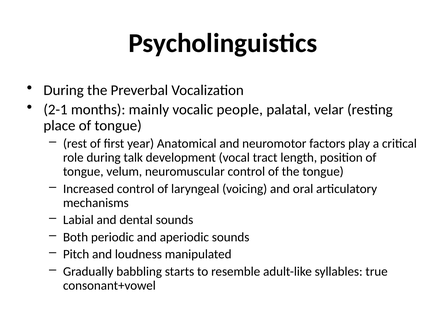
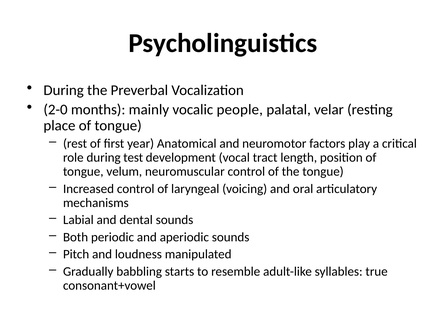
2-1: 2-1 -> 2-0 (56, 110)
talk: talk -> test (133, 158)
